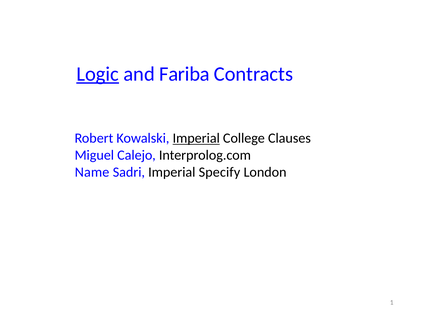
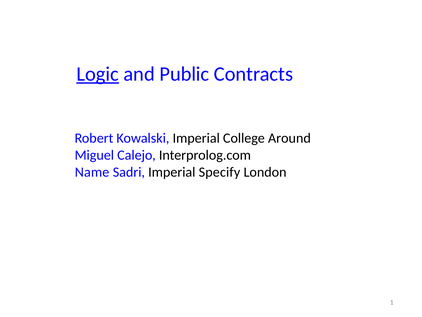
Fariba: Fariba -> Public (184, 74)
Imperial underline: present -> none (196, 138)
Clauses: Clauses -> Around (289, 138)
